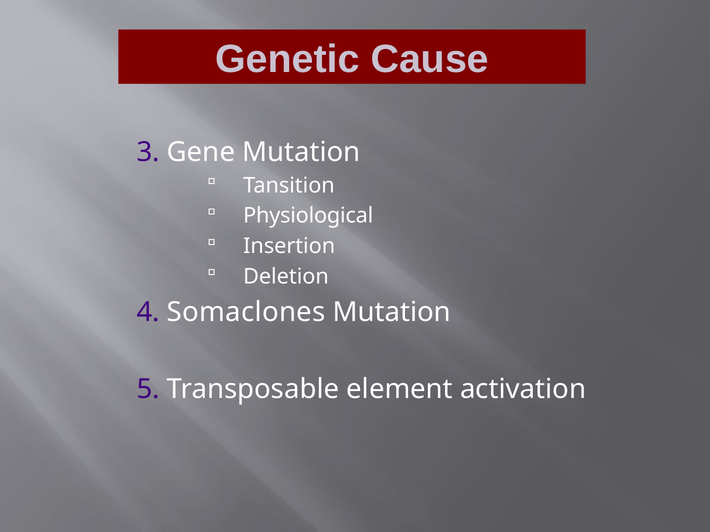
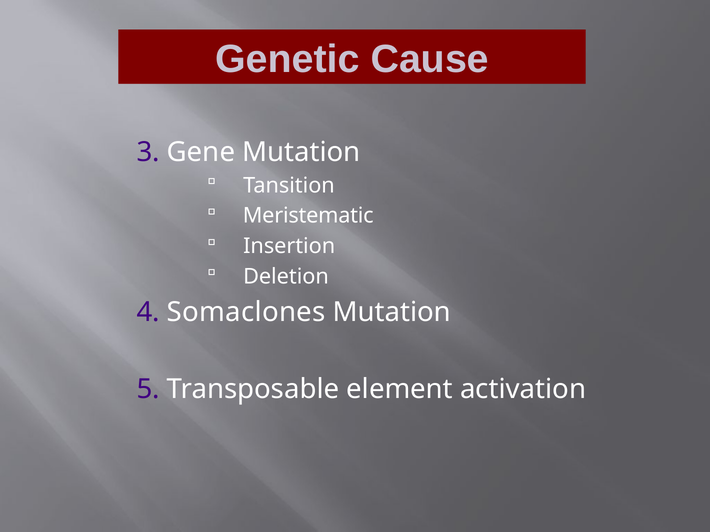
Physiological: Physiological -> Meristematic (308, 216)
